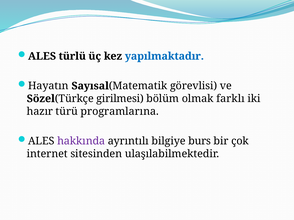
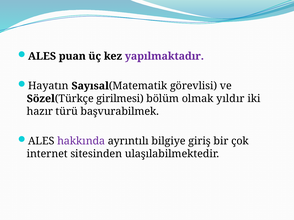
türlü: türlü -> puan (72, 56)
yapılmaktadır colour: blue -> purple (164, 56)
farklı: farklı -> yıldır (230, 99)
programlarına: programlarına -> başvurabilmek (120, 112)
burs: burs -> giriş (200, 141)
